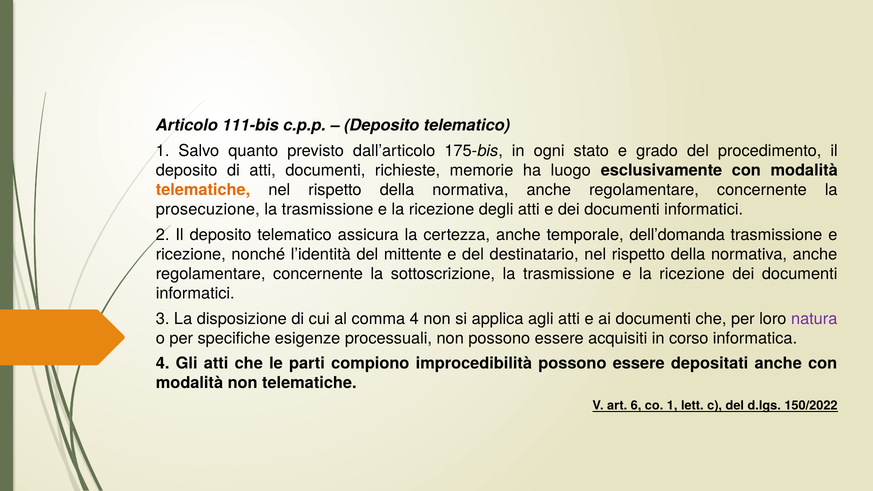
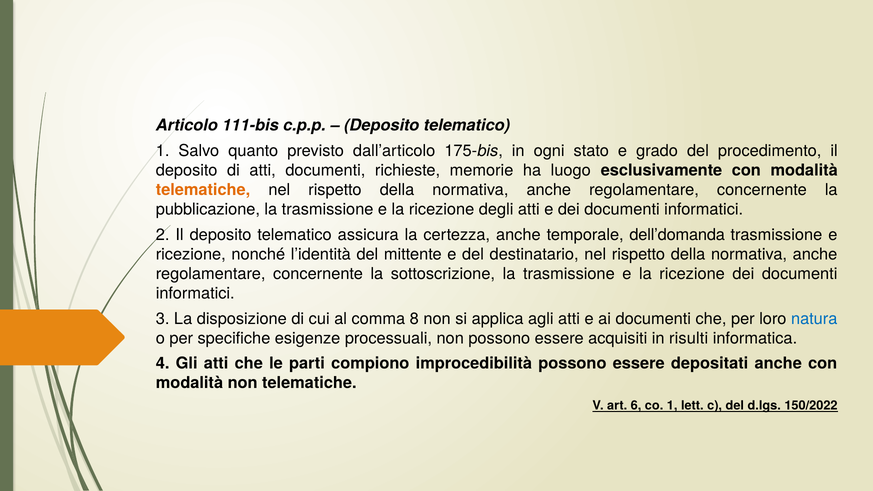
prosecuzione: prosecuzione -> pubblicazione (208, 210)
comma 4: 4 -> 8 (414, 319)
natura colour: purple -> blue (814, 319)
corso: corso -> risulti (689, 338)
